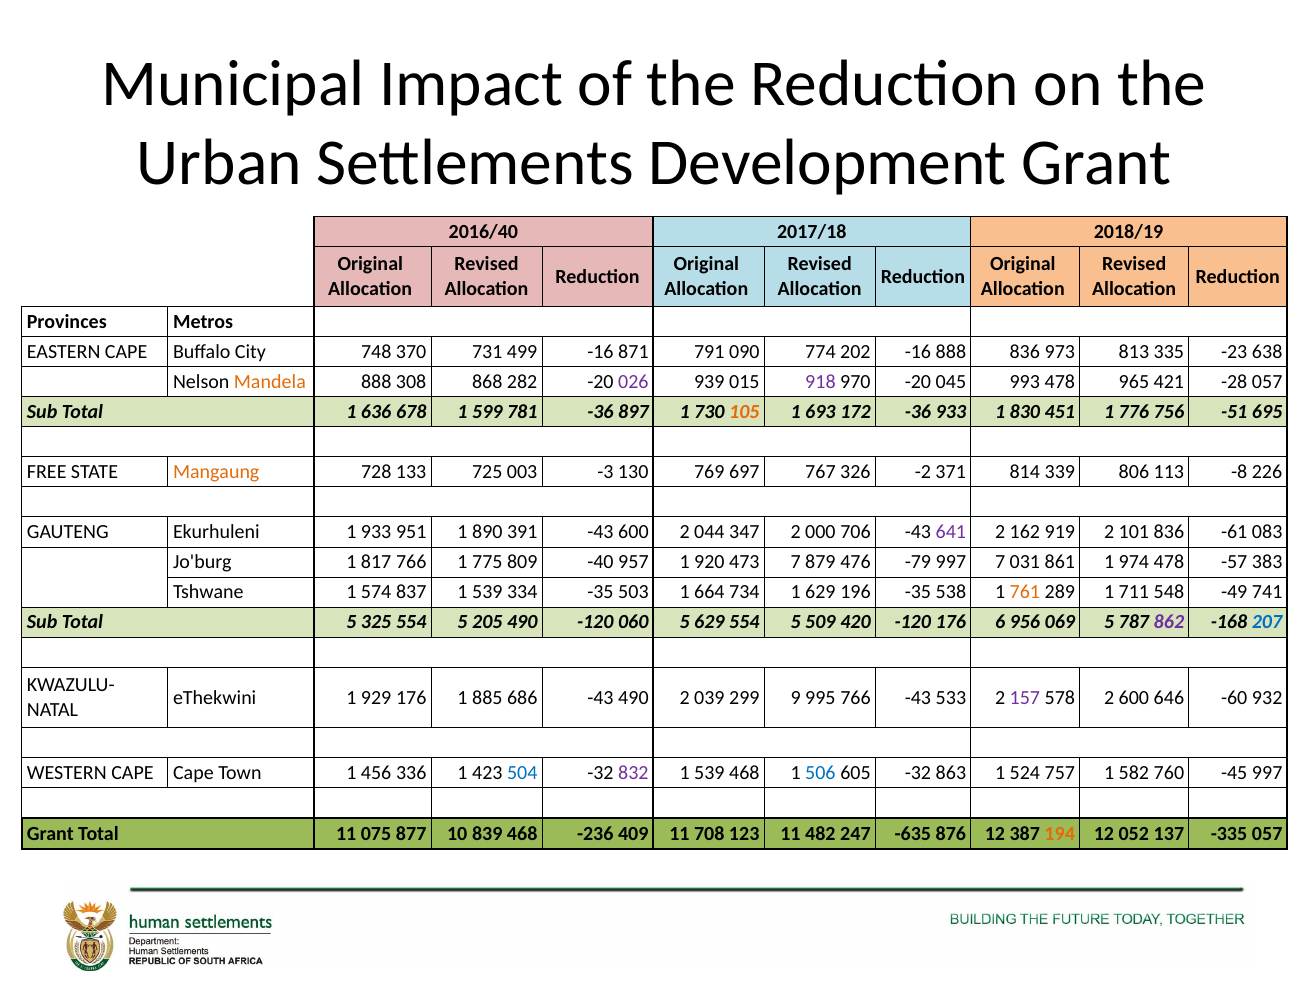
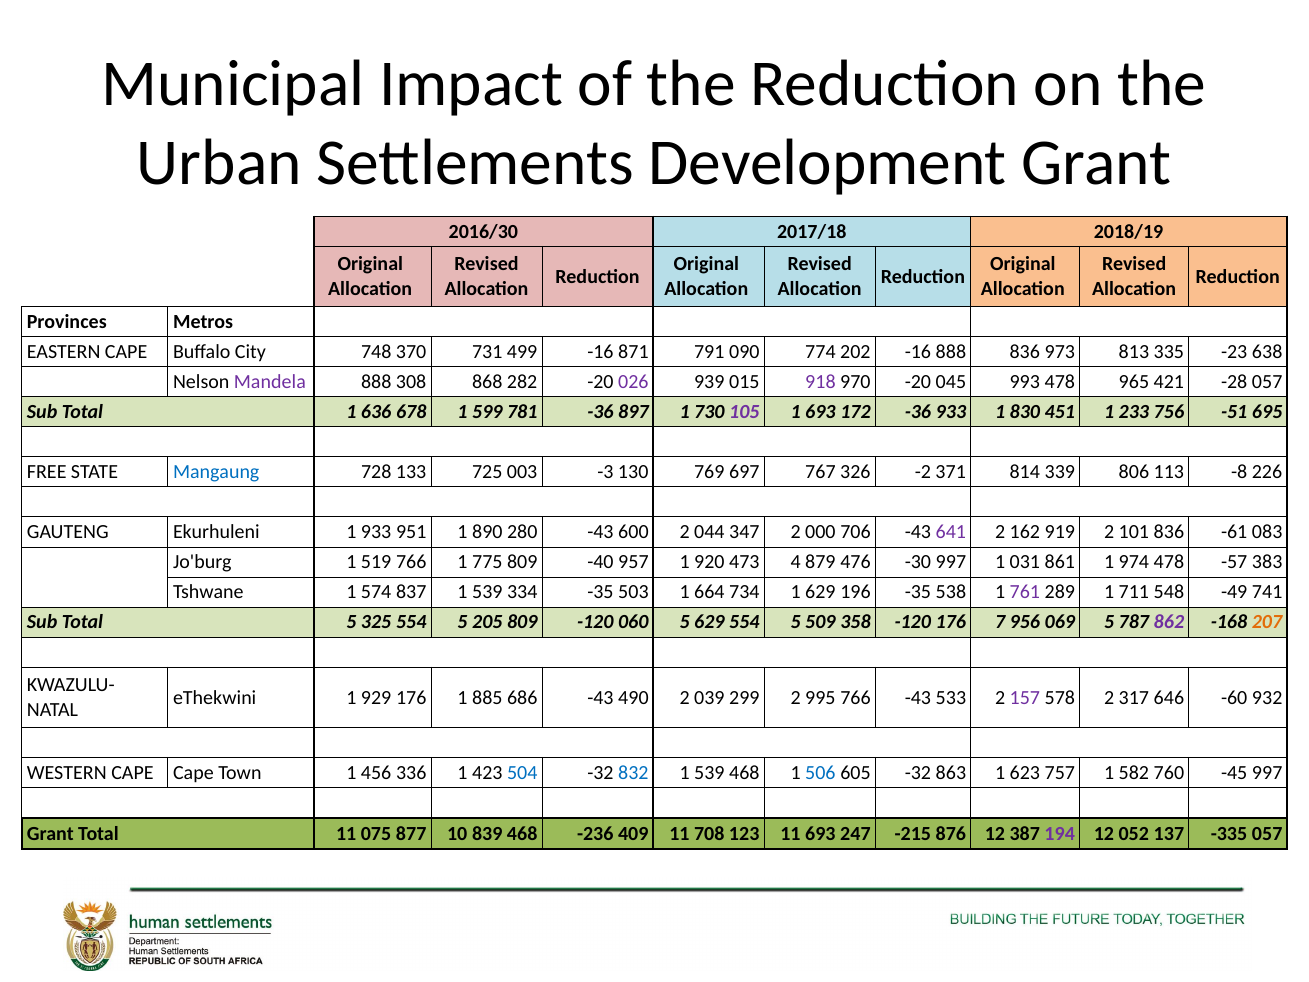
2016/40: 2016/40 -> 2016/30 (483, 232)
Mandela colour: orange -> purple (270, 382)
105 colour: orange -> purple (744, 412)
776: 776 -> 233 (1134, 412)
Mangaung colour: orange -> blue (216, 472)
391: 391 -> 280 (522, 532)
817: 817 -> 519 (376, 562)
473 7: 7 -> 4 (796, 562)
-79: -79 -> -30 (918, 562)
997 7: 7 -> 1 (1000, 562)
761 colour: orange -> purple (1025, 592)
205 490: 490 -> 809 (522, 622)
420: 420 -> 358 (855, 622)
6: 6 -> 7 (1000, 622)
207 colour: blue -> orange (1267, 622)
299 9: 9 -> 2 (796, 697)
2 600: 600 -> 317 (1134, 697)
832 colour: purple -> blue (633, 772)
524: 524 -> 623 (1025, 772)
11 482: 482 -> 693 (820, 833)
-635: -635 -> -215 (913, 833)
194 colour: orange -> purple (1060, 833)
